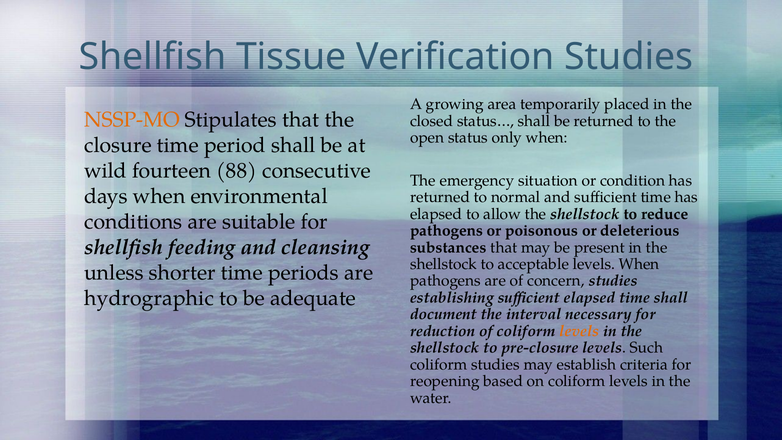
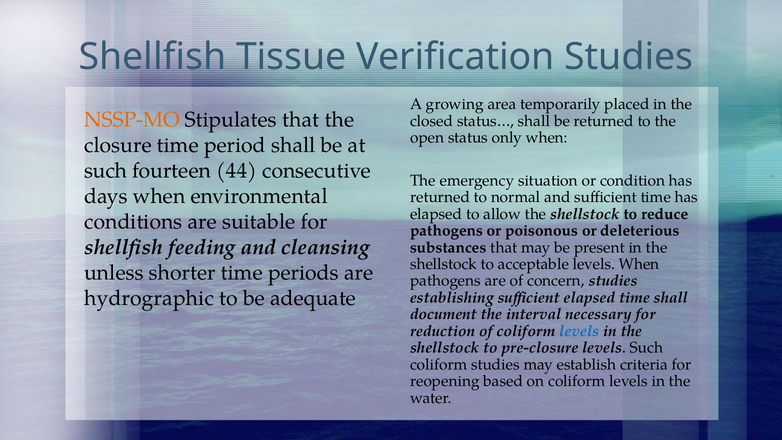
wild: wild -> such (106, 171)
88: 88 -> 44 (237, 171)
levels colour: orange -> blue (579, 331)
